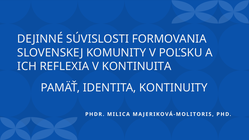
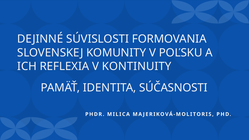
KONTINUITA: KONTINUITA -> KONTINUITY (137, 66)
KONTINUITY: KONTINUITY -> SÚČASNOSTI (173, 88)
